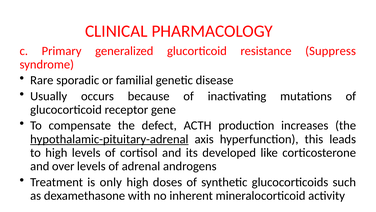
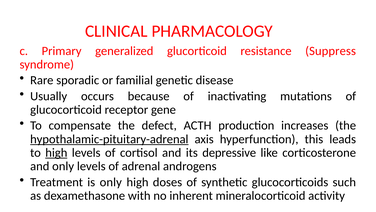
high underline: none -> present (56, 152)
developed: developed -> depressive (229, 152)
and over: over -> only (63, 166)
